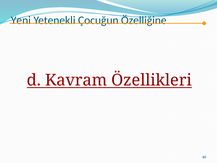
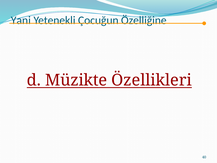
Yeni: Yeni -> Yani (21, 20)
Kavram: Kavram -> Müzikte (76, 80)
